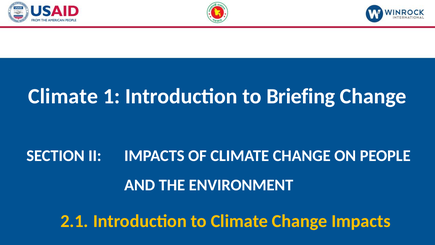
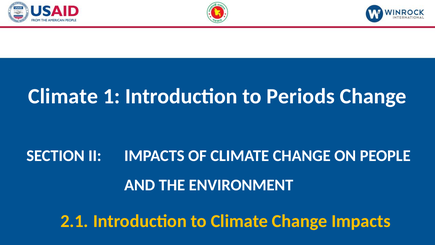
Briefing: Briefing -> Periods (301, 96)
